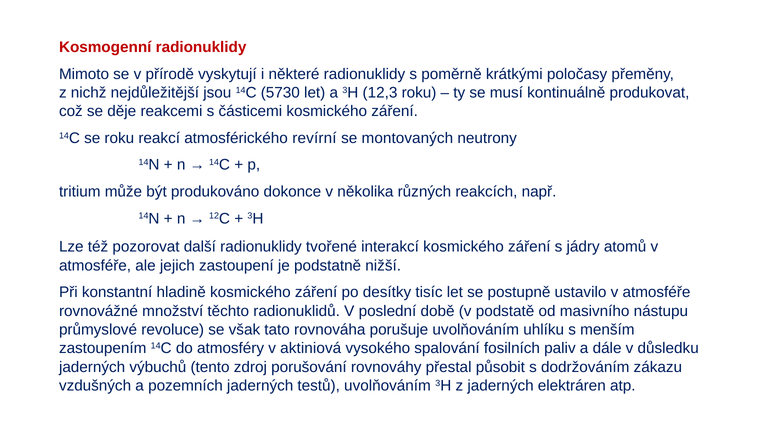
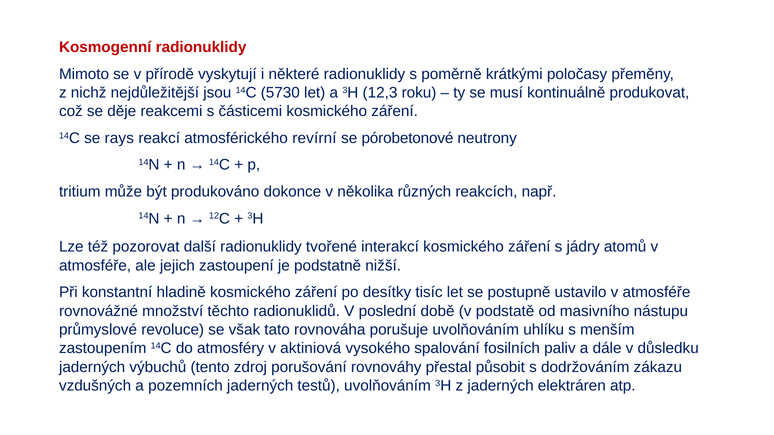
se roku: roku -> rays (119, 138)
montovaných: montovaných -> pórobetonové (407, 138)
